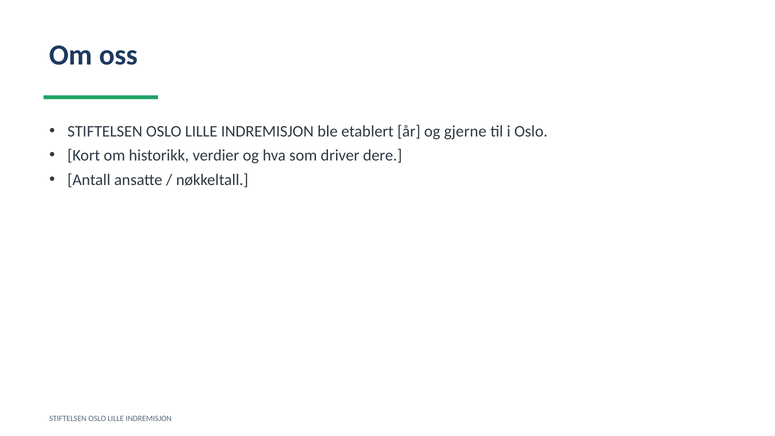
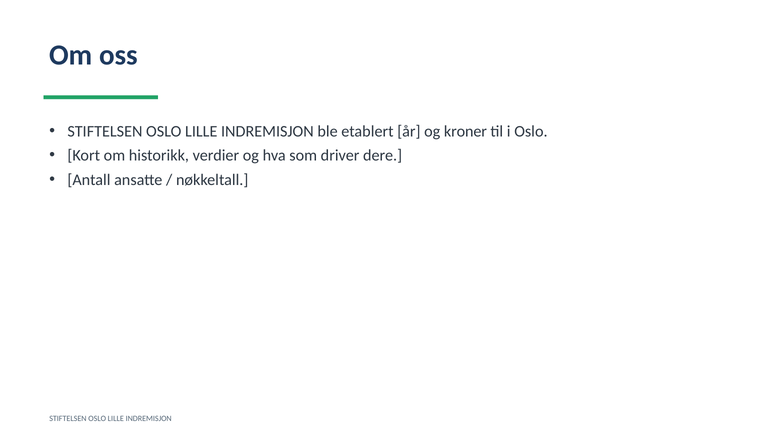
gjerne: gjerne -> kroner (465, 131)
